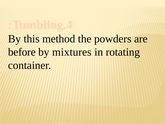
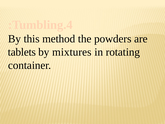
before: before -> tablets (22, 52)
